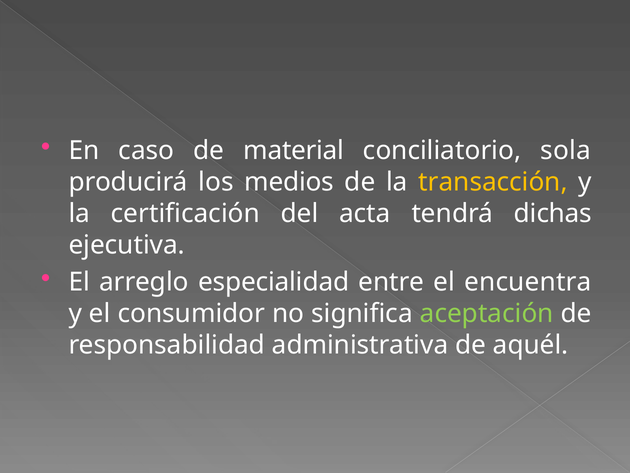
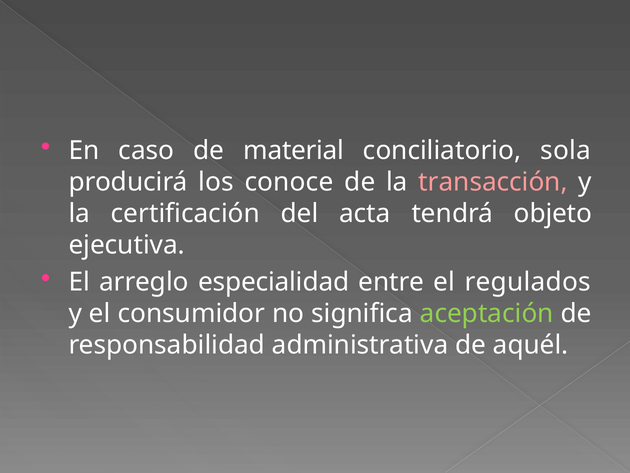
medios: medios -> conoce (289, 182)
transacción colour: yellow -> pink (493, 182)
dichas: dichas -> objeto (553, 213)
encuentra: encuentra -> regulados (528, 282)
